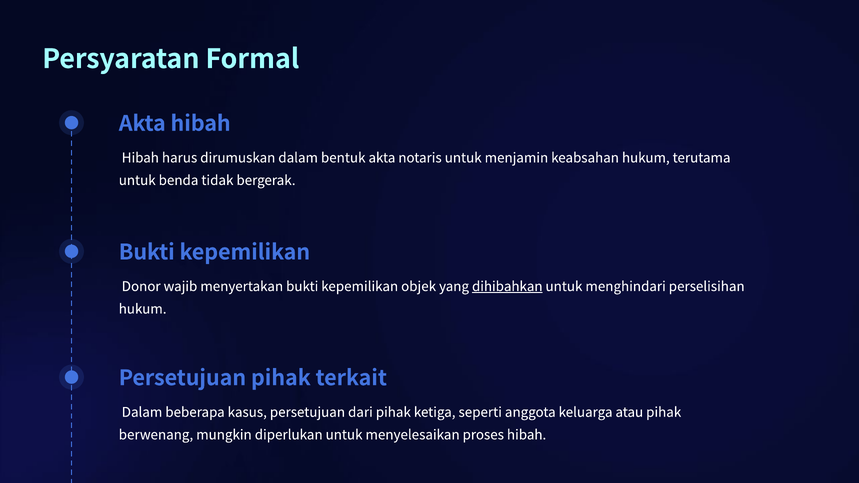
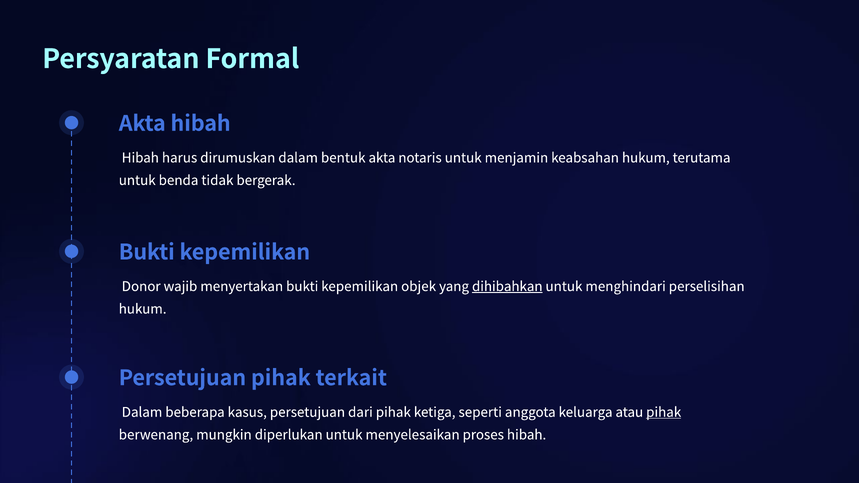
pihak underline: none -> present (664, 413)
